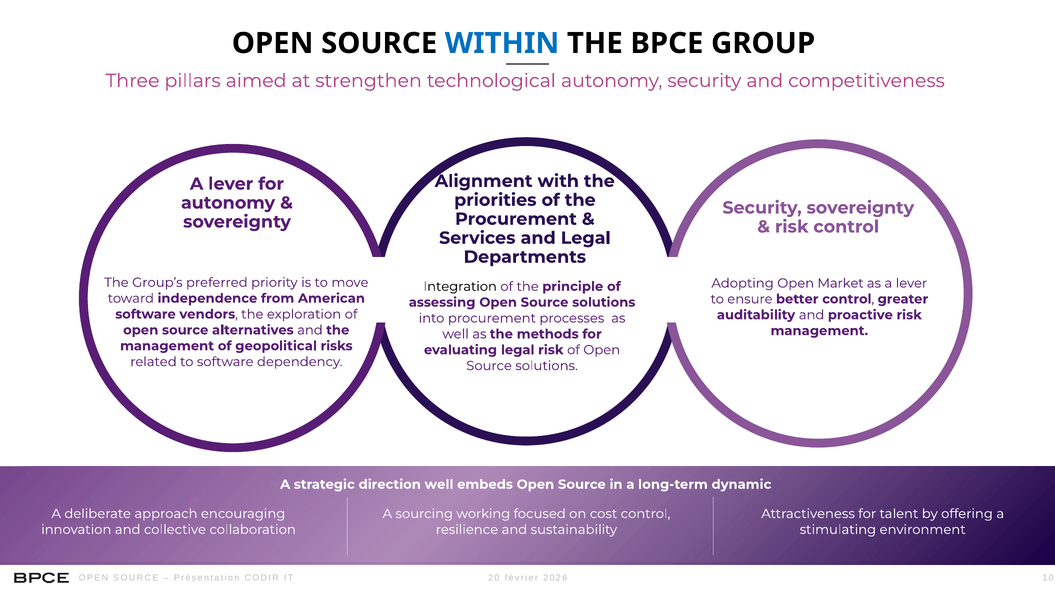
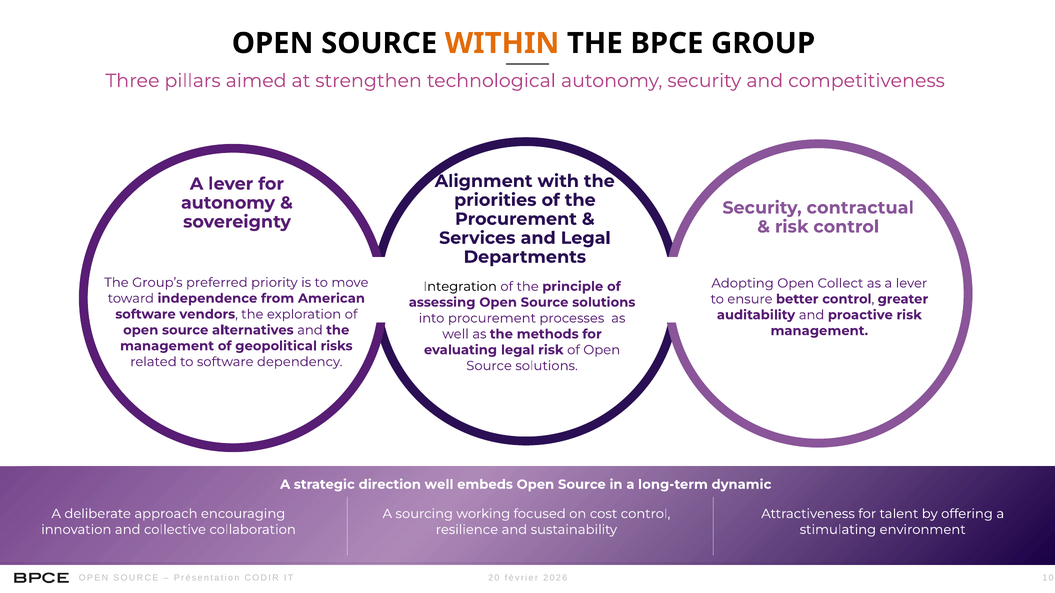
WITHIN colour: blue -> orange (502, 43)
Security sovereignty: sovereignty -> contractual (860, 208)
Market: Market -> Collect (840, 283)
